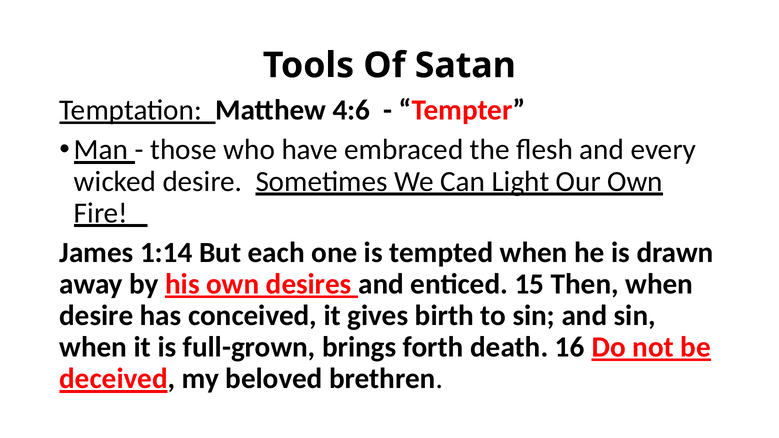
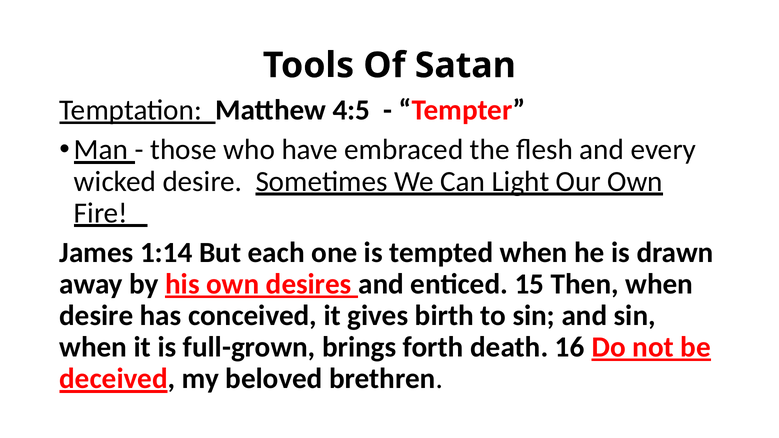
4:6: 4:6 -> 4:5 (351, 110)
